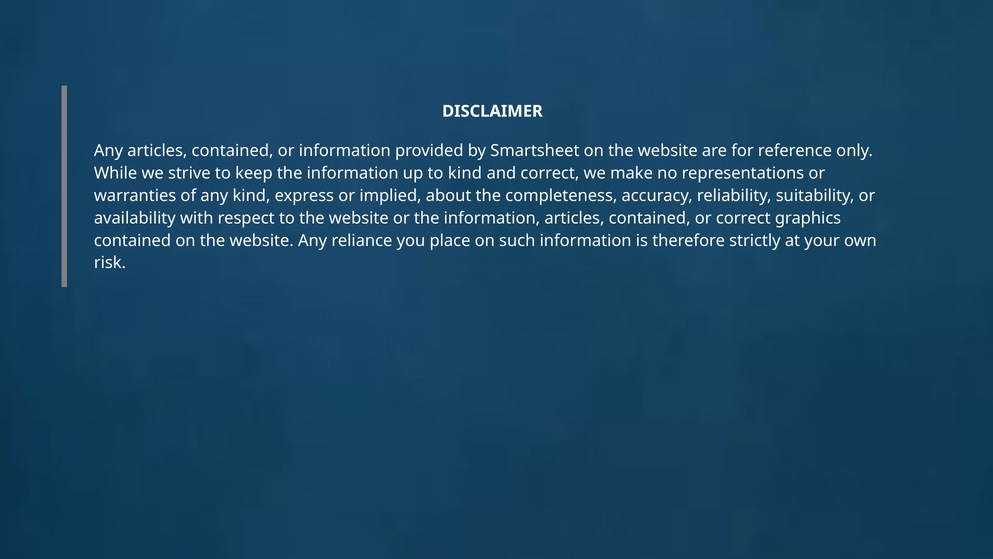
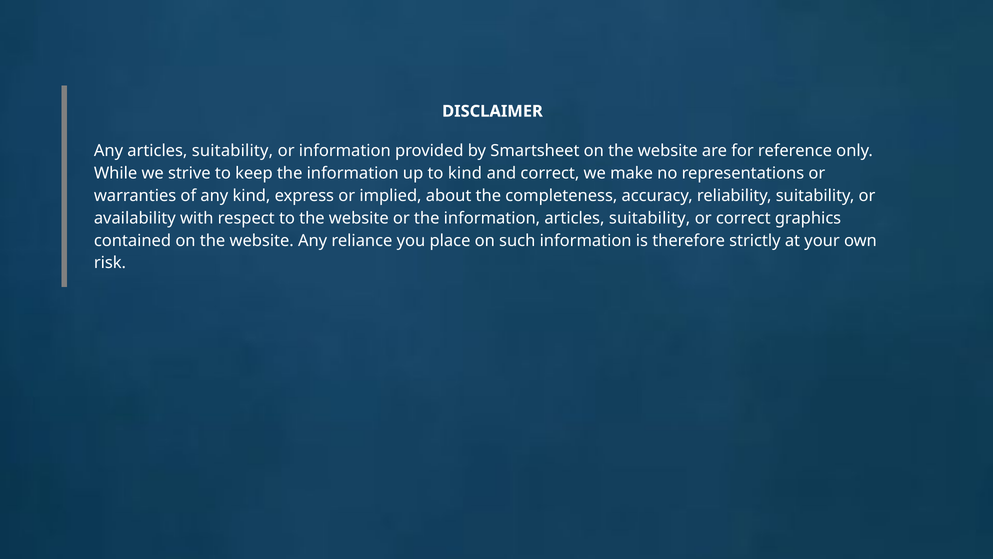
Any articles contained: contained -> suitability (232, 151)
information articles contained: contained -> suitability (650, 218)
